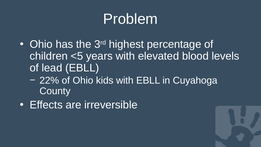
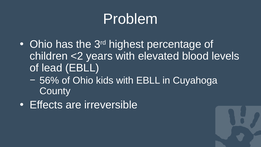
<5: <5 -> <2 (77, 56)
22%: 22% -> 56% (49, 80)
